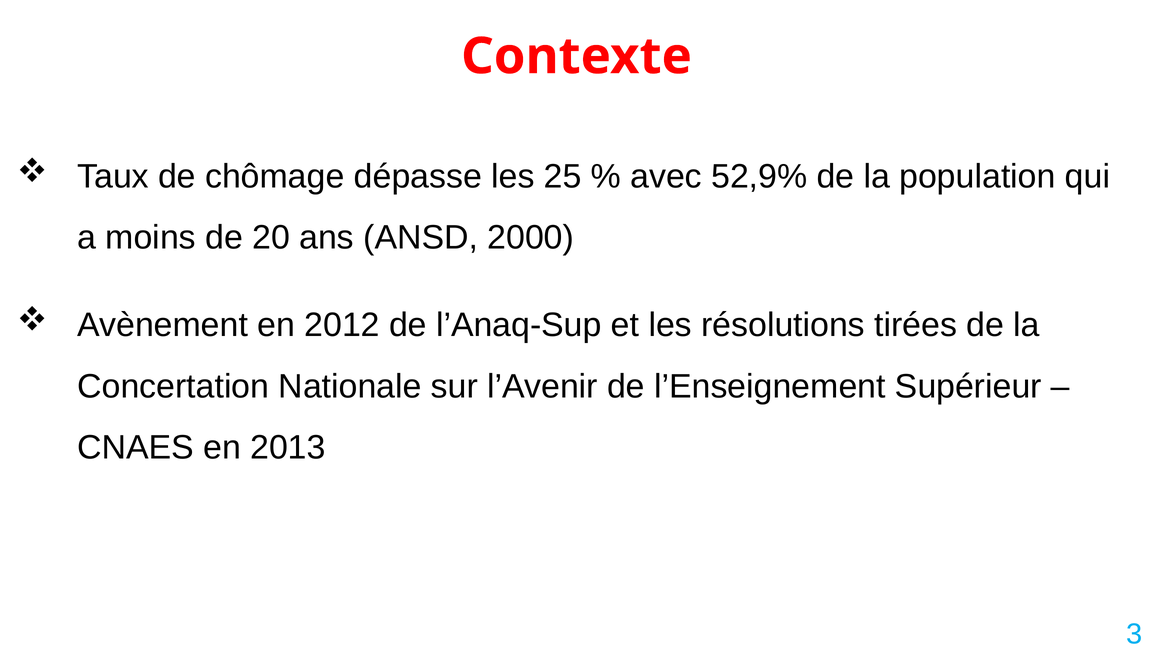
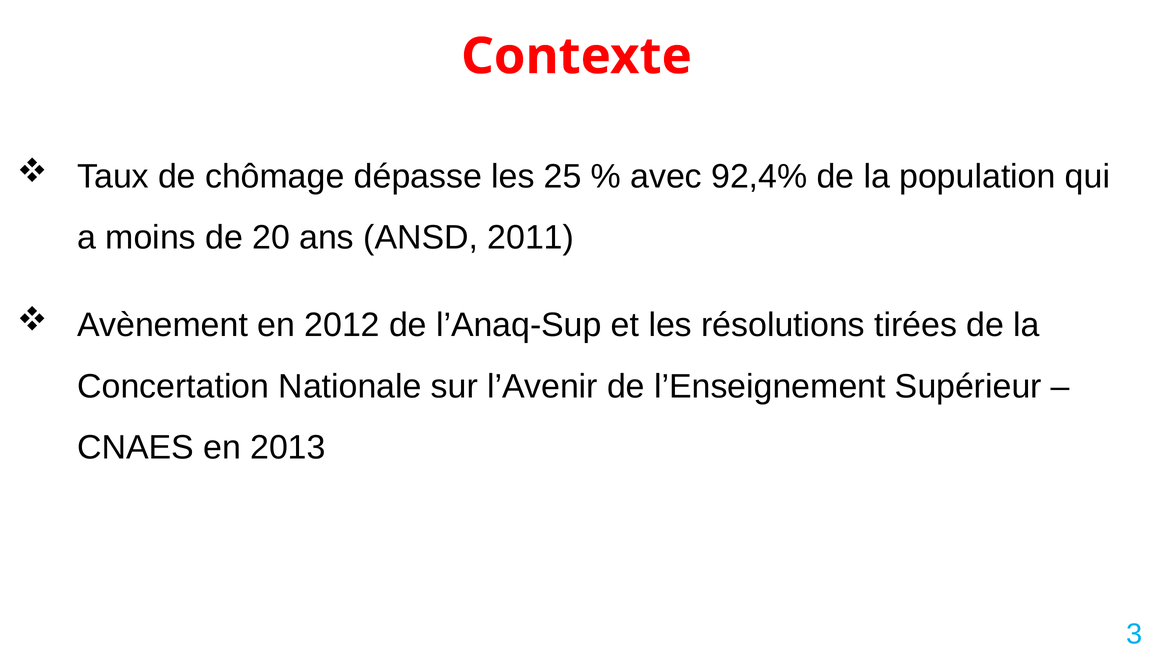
52,9%: 52,9% -> 92,4% (759, 177)
2000: 2000 -> 2011 (531, 238)
